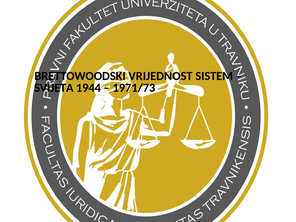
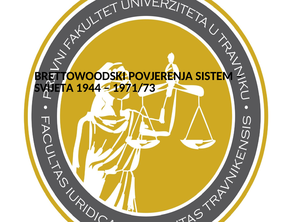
VRIJEDNOST: VRIJEDNOST -> POVJERENJA (161, 76)
